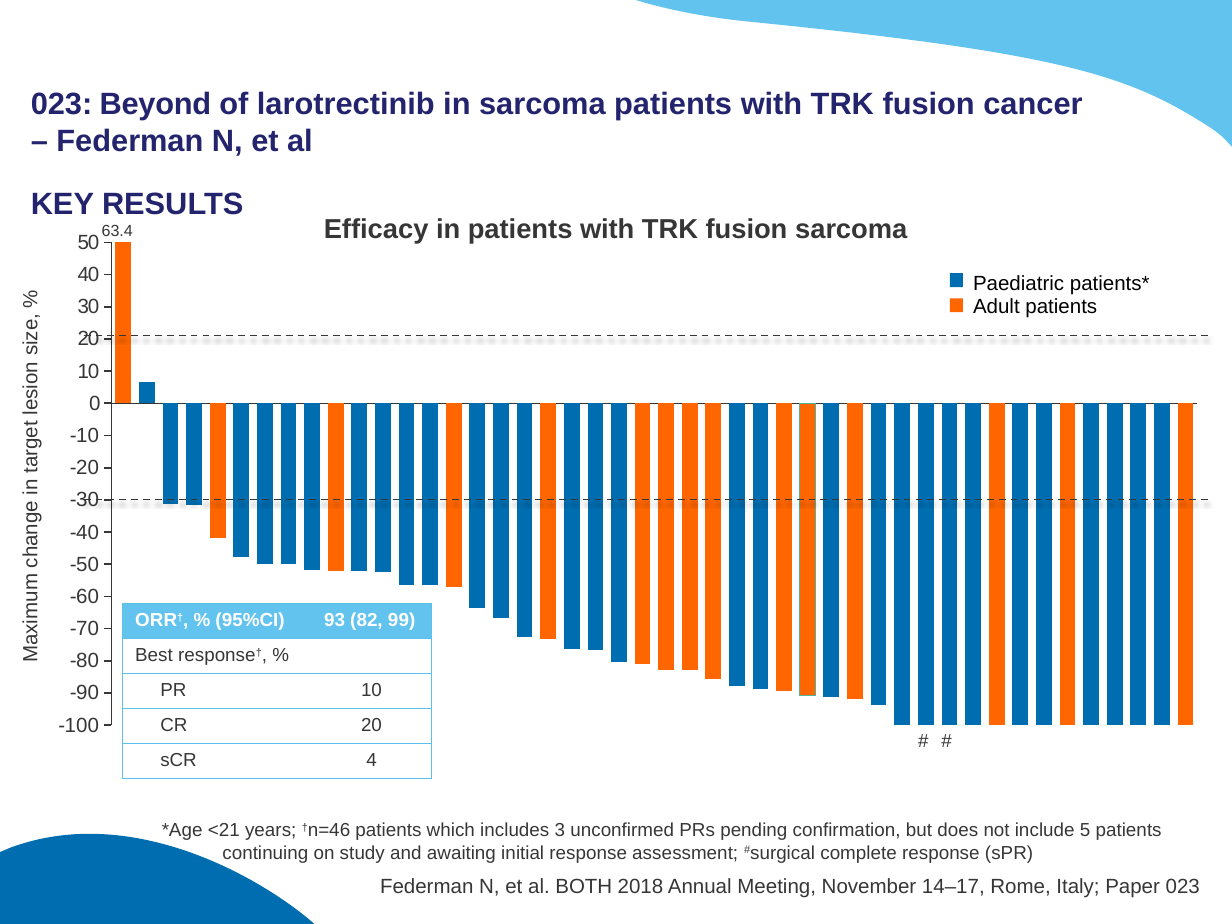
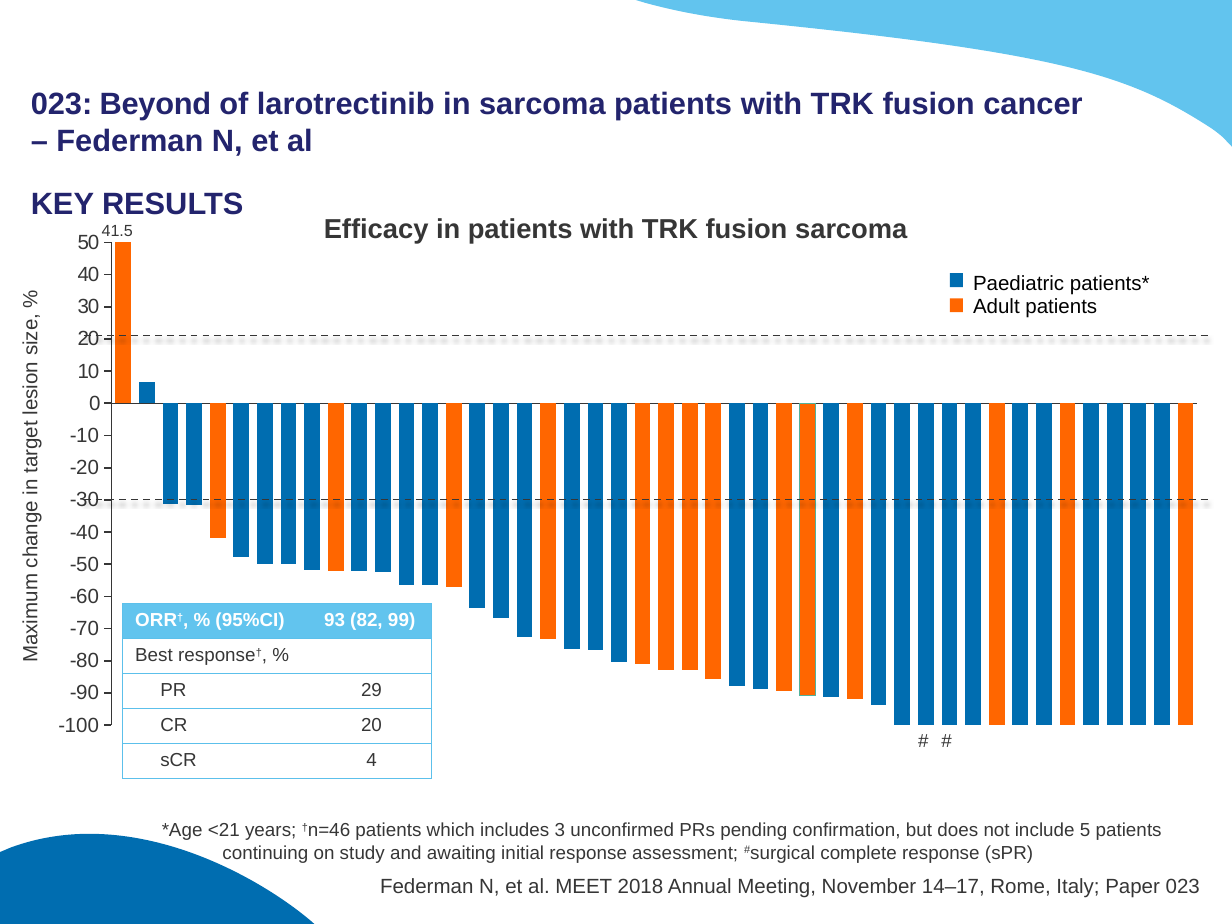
63.4: 63.4 -> 41.5 (117, 231)
PR 10: 10 -> 29 (371, 691)
BOTH: BOTH -> MEET (584, 886)
